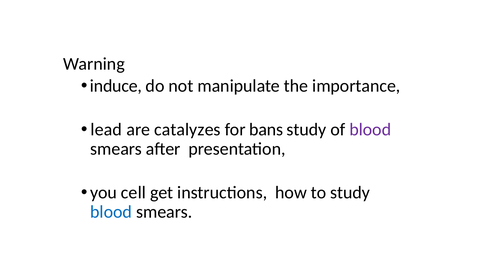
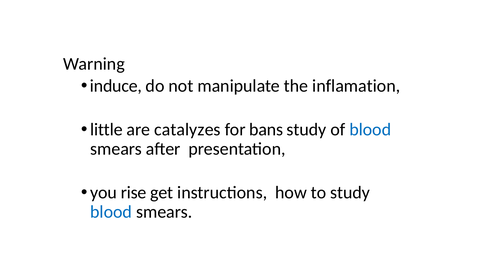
importance: importance -> inflamation (356, 86)
lead: lead -> little (106, 129)
blood colour: purple -> blue (370, 129)
cell: cell -> rise (134, 193)
